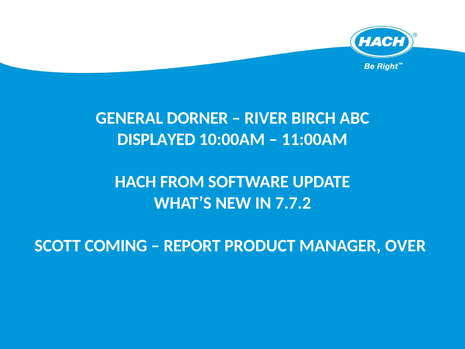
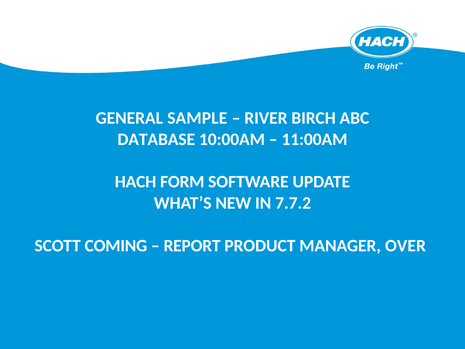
DORNER: DORNER -> SAMPLE (197, 118)
DISPLAYED: DISPLAYED -> DATABASE (156, 139)
FROM: FROM -> FORM (182, 182)
